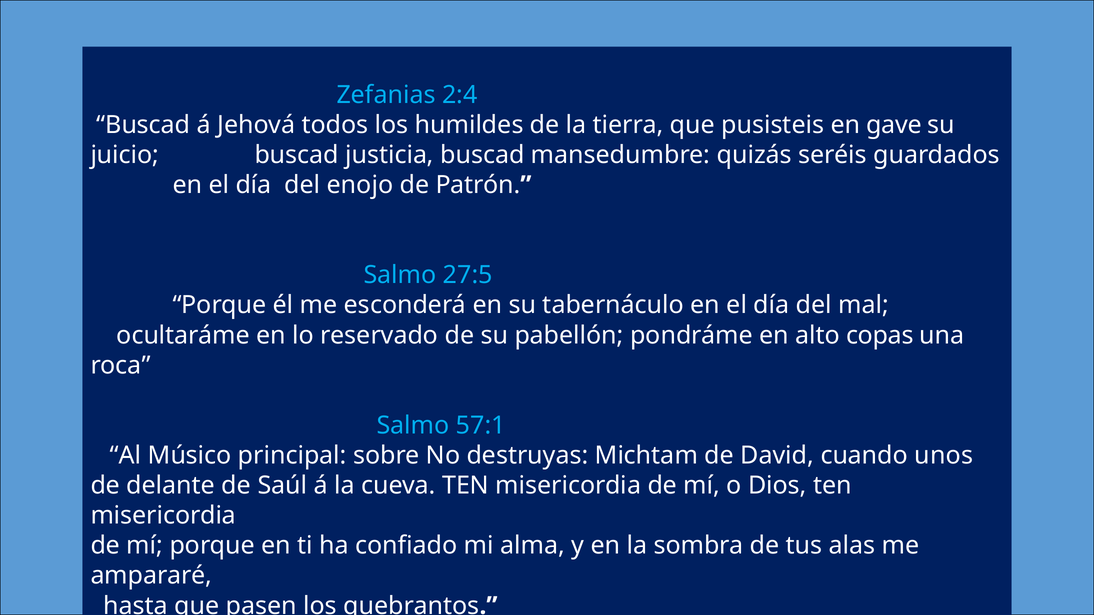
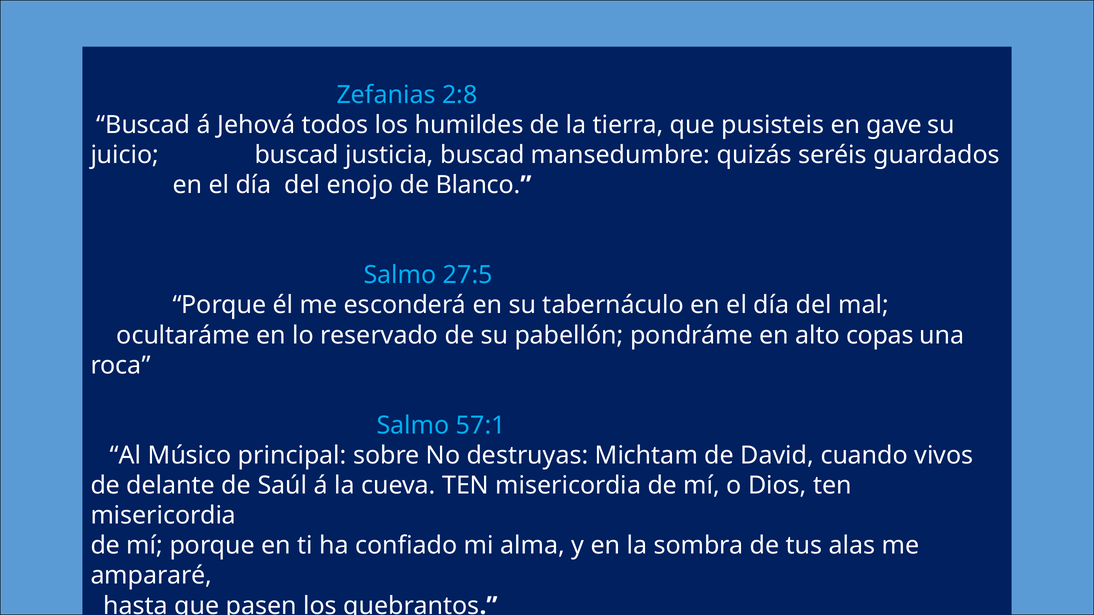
2:4: 2:4 -> 2:8 (460, 95)
Patrón: Patrón -> Blanco (478, 185)
unos: unos -> vivos (944, 456)
